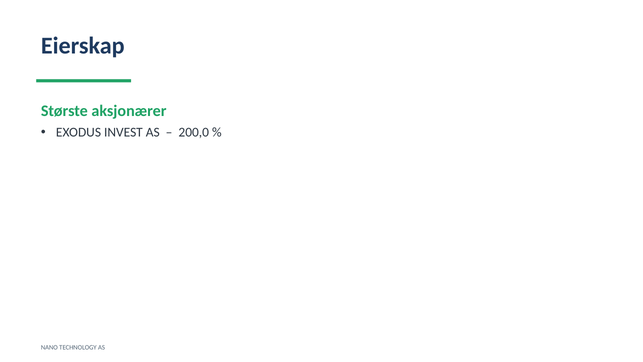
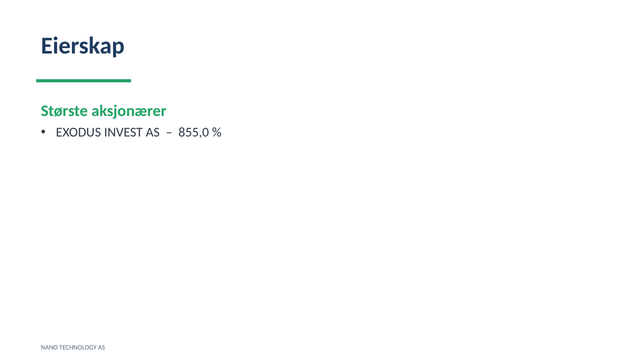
200,0: 200,0 -> 855,0 (194, 132)
